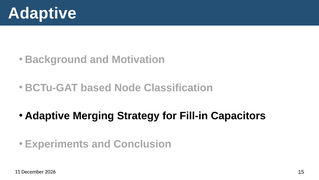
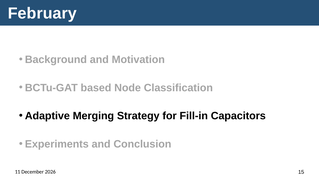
Adaptive: Adaptive -> February (42, 13)
